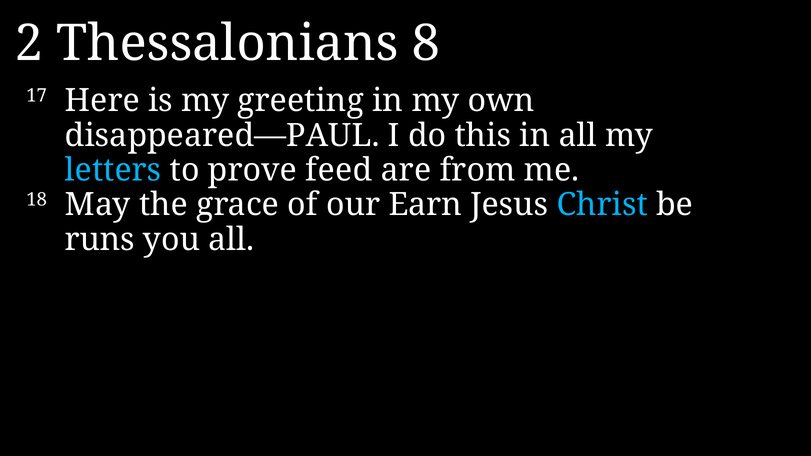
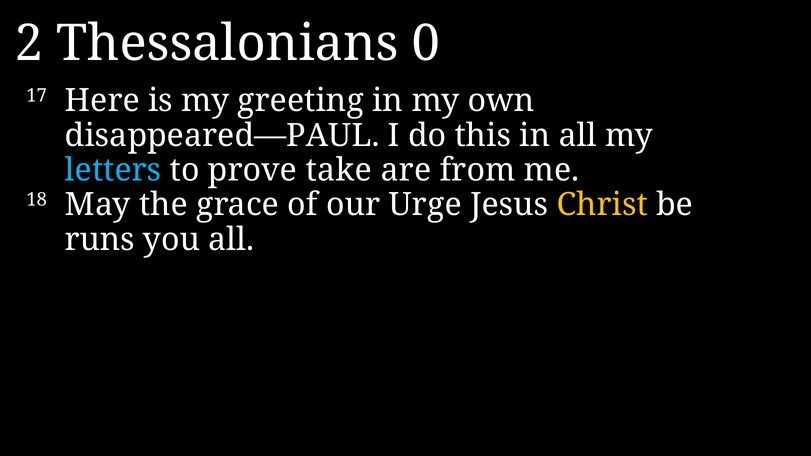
8: 8 -> 0 (426, 43)
feed: feed -> take (339, 170)
Earn: Earn -> Urge (425, 205)
Christ colour: light blue -> yellow (602, 205)
